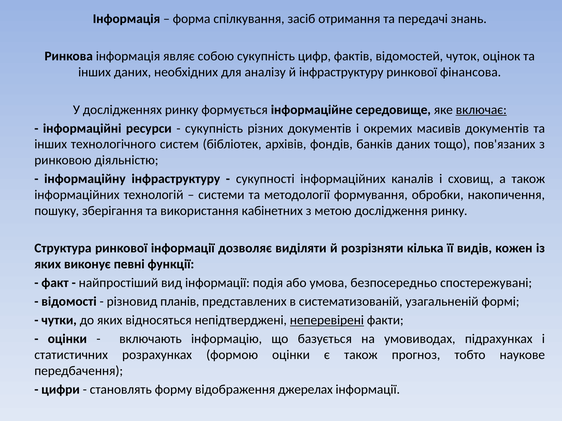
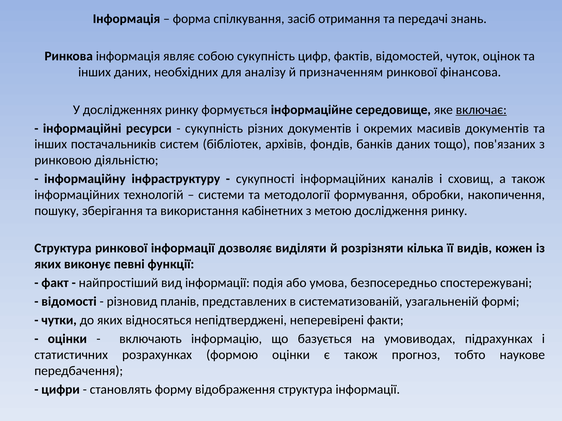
й інфраструктуру: інфраструктуру -> призначенням (341, 72)
технологічного: технологічного -> постачальників (114, 144)
неперевірені underline: present -> none (327, 321)
відображення джерелах: джерелах -> структура (305, 390)
